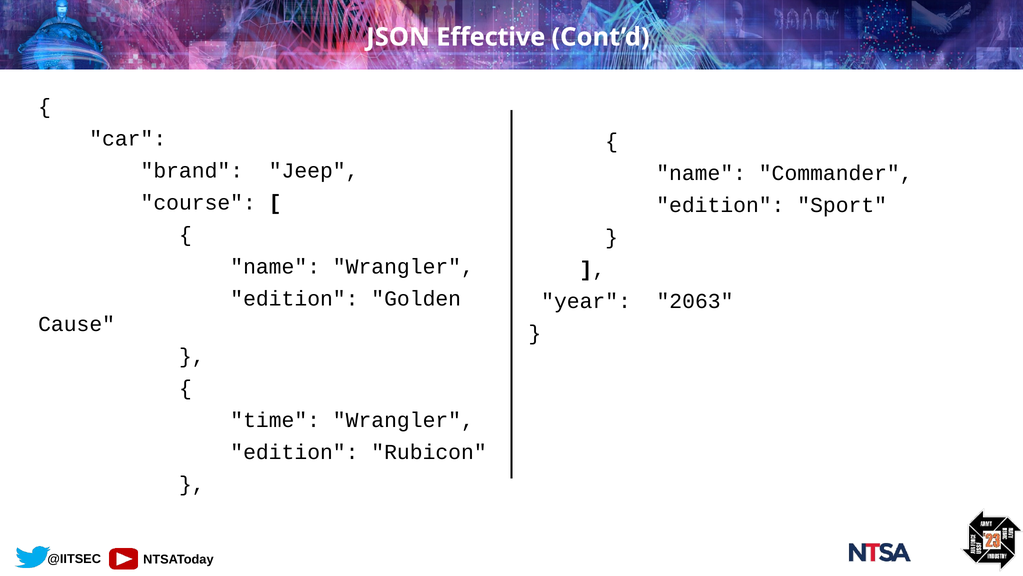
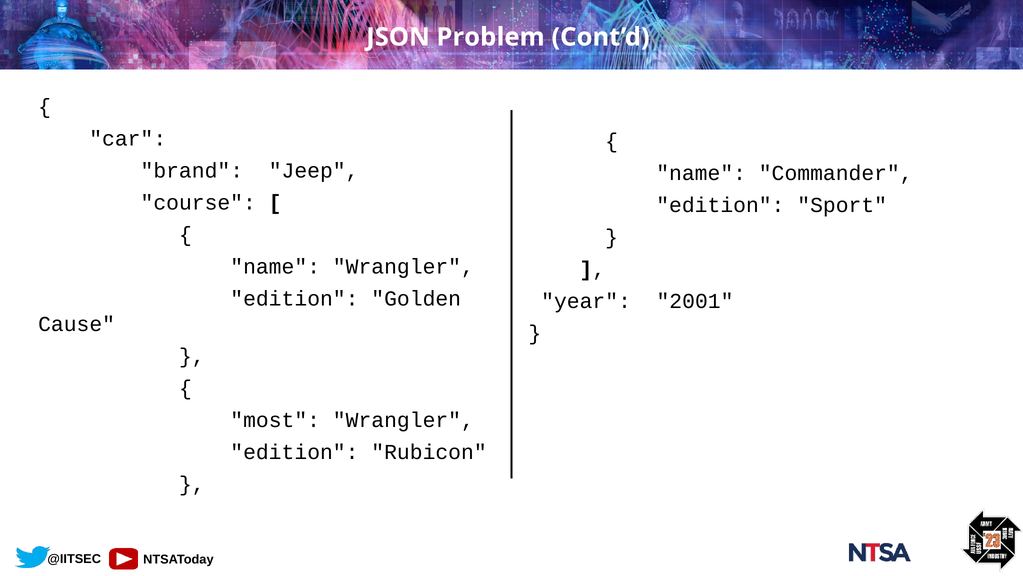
Effective: Effective -> Problem (491, 37)
2063: 2063 -> 2001 (695, 301)
time: time -> most (275, 420)
